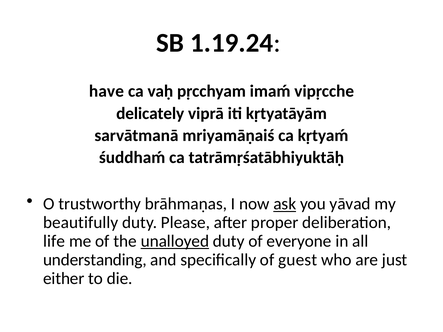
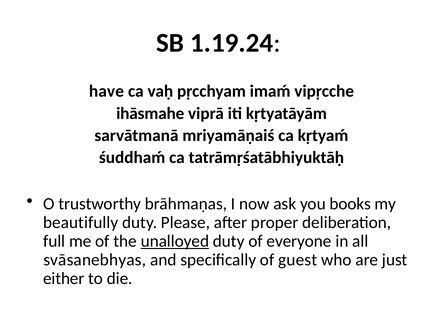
delicately: delicately -> ihāsmahe (150, 113)
ask underline: present -> none (285, 204)
yāvad: yāvad -> books (350, 204)
life: life -> full (54, 241)
understanding: understanding -> svāsanebhyas (95, 260)
